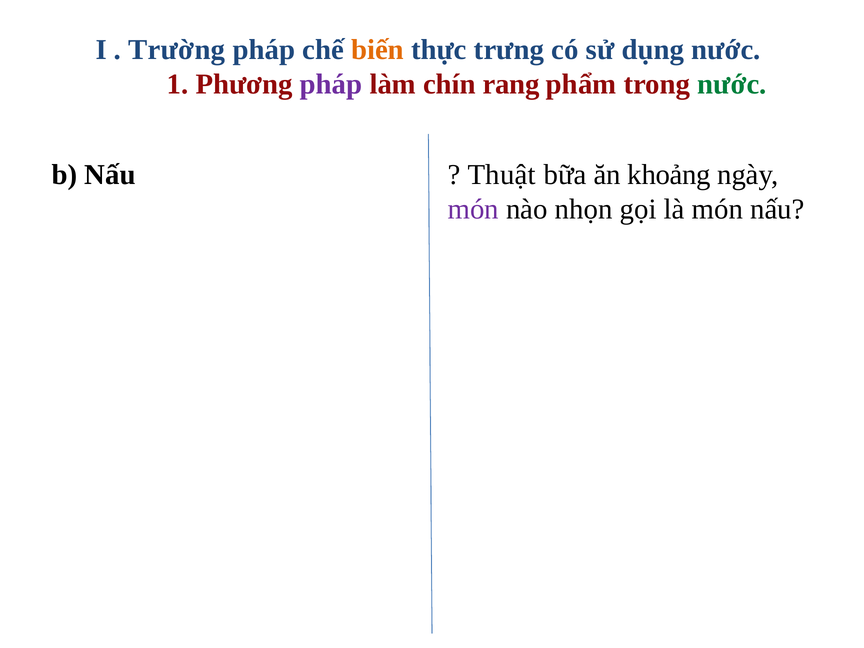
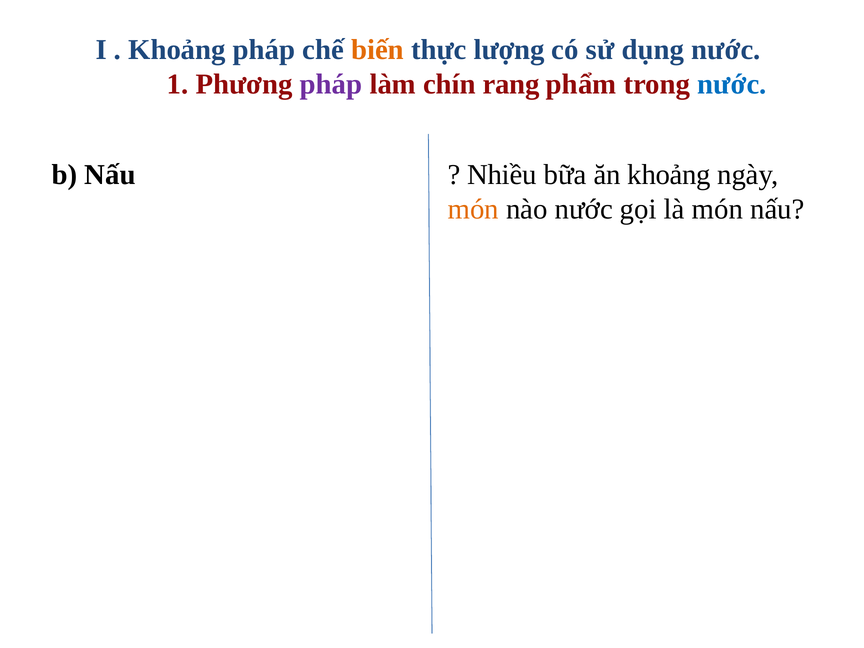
Trường: Trường -> Khoảng (177, 50)
trưng: trưng -> lượng (509, 50)
nước colour: green -> blue (732, 84)
Thuật: Thuật -> Nhiều (502, 175)
món colour: purple -> orange (473, 209)
nào nhọn: nhọn -> nước (584, 209)
